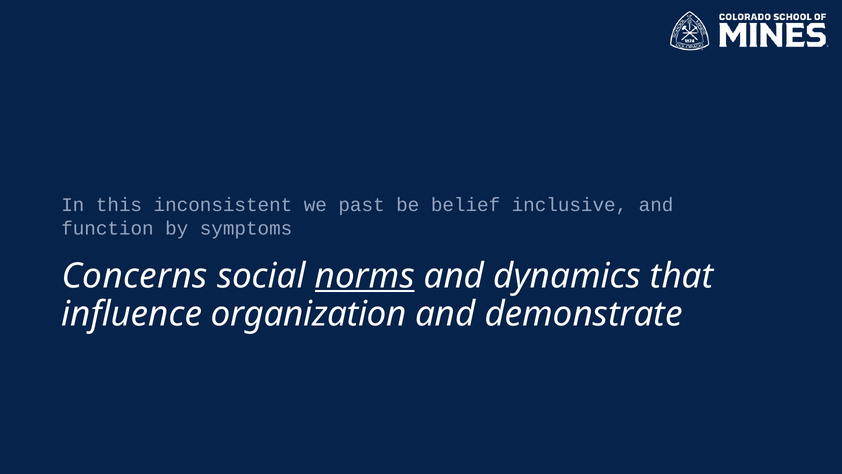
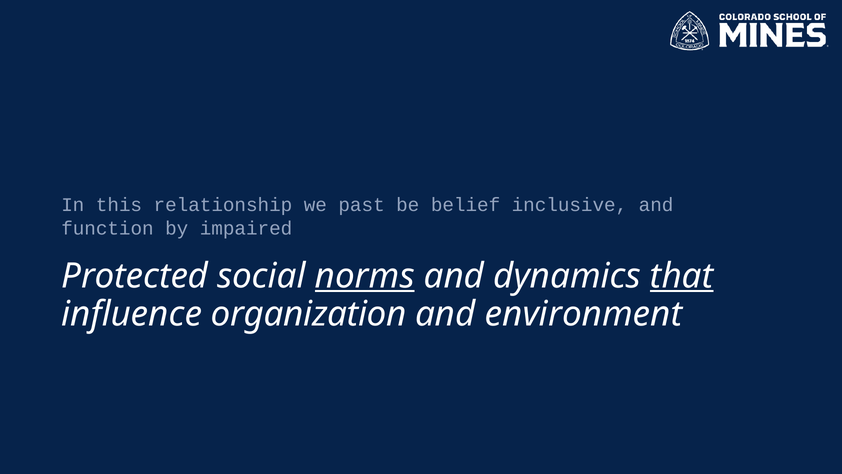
inconsistent: inconsistent -> relationship (223, 205)
symptoms: symptoms -> impaired (246, 228)
Concerns: Concerns -> Protected (135, 276)
that underline: none -> present (682, 276)
demonstrate: demonstrate -> environment (584, 314)
